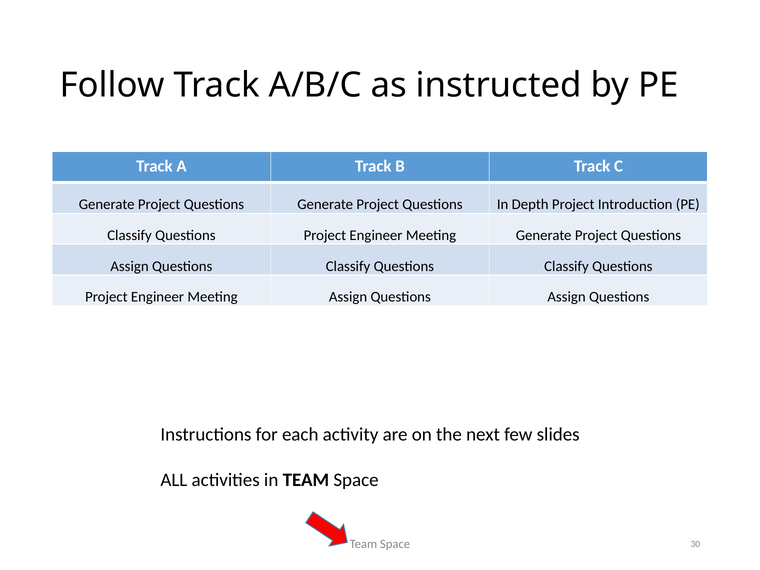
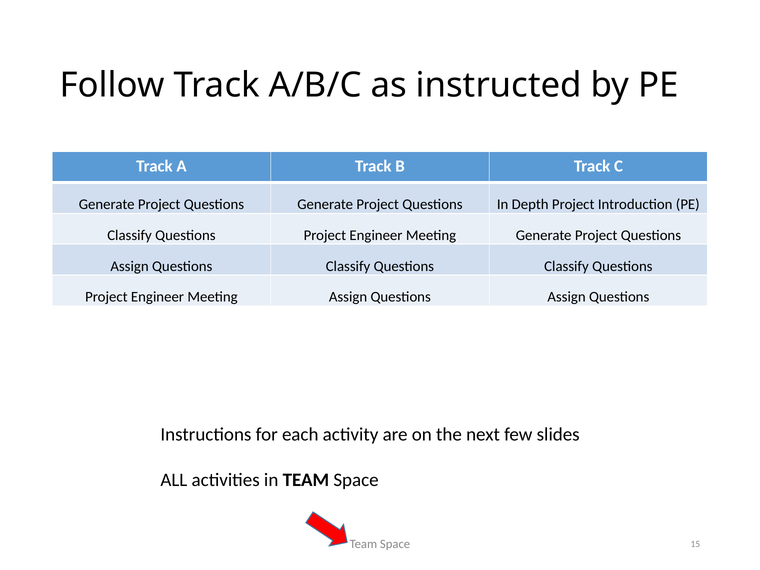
30: 30 -> 15 (695, 544)
